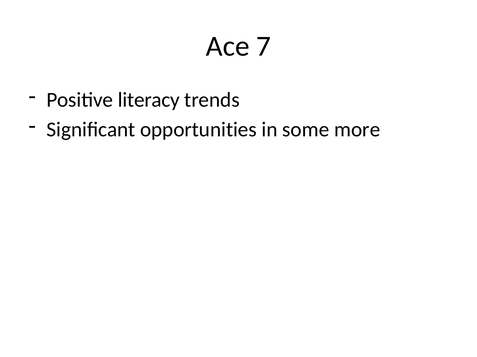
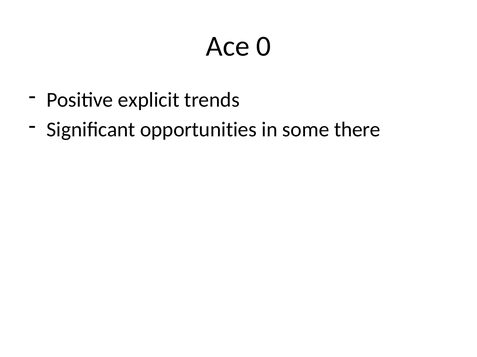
7: 7 -> 0 (264, 46)
literacy: literacy -> explicit (149, 100)
more: more -> there (357, 130)
